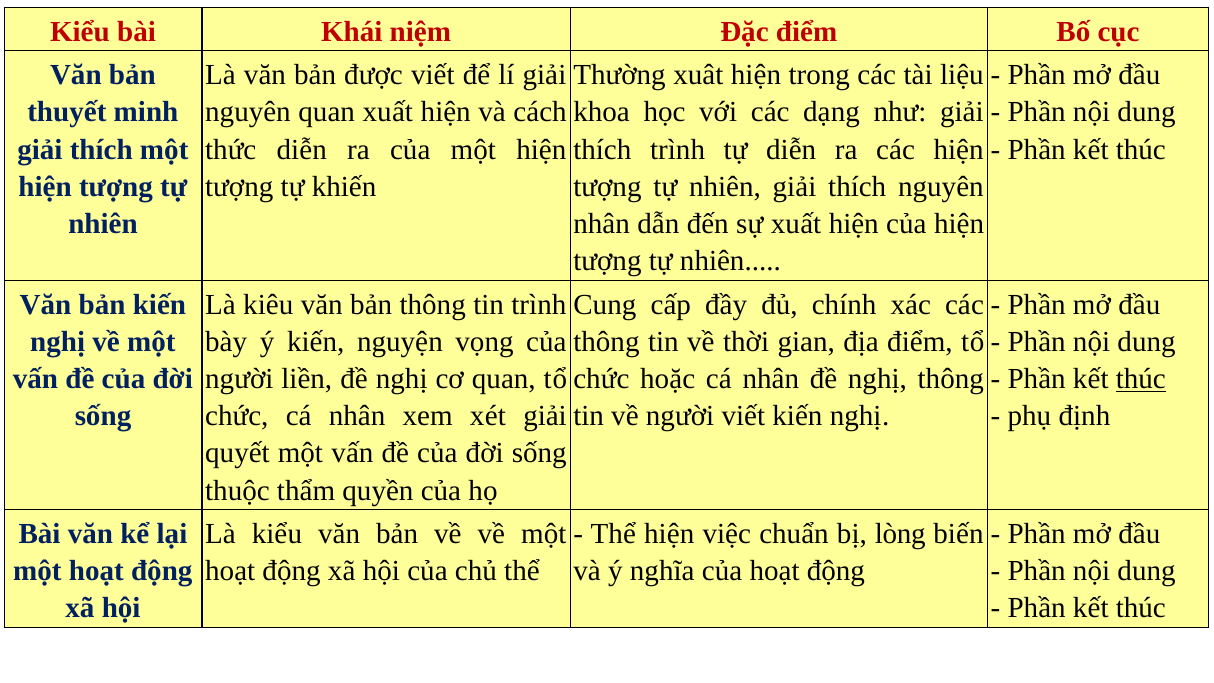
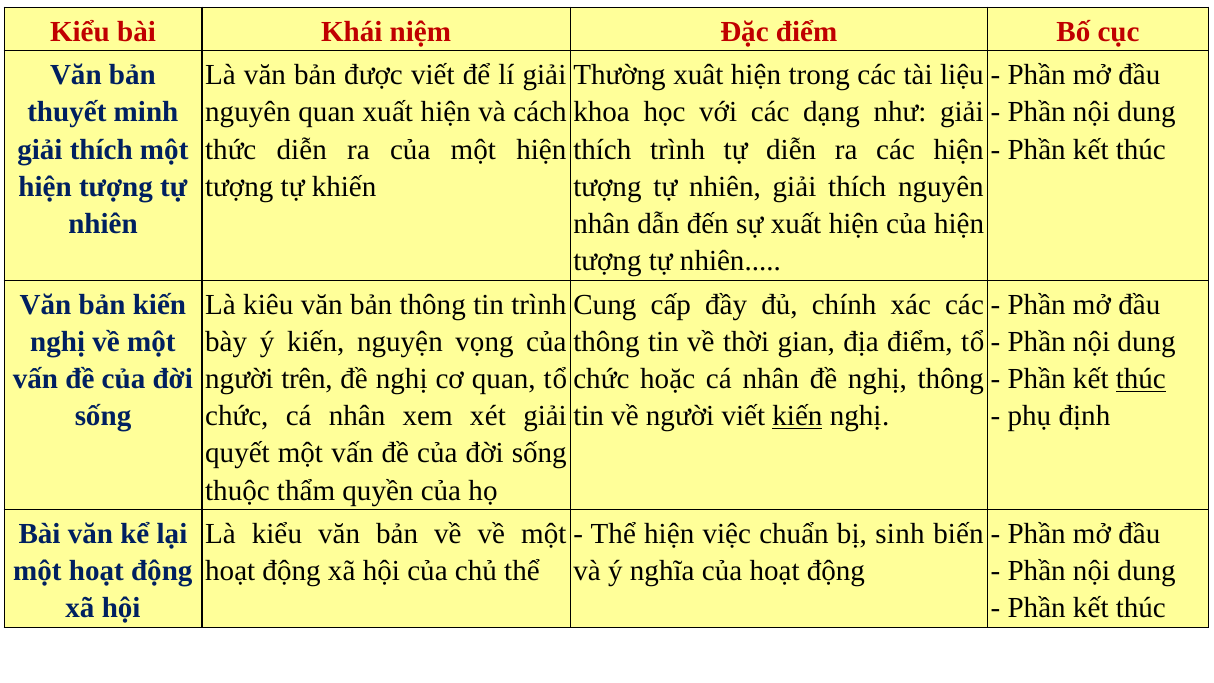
liền: liền -> trên (307, 379)
kiến underline: none -> present (797, 416)
lòng: lòng -> sinh (900, 534)
